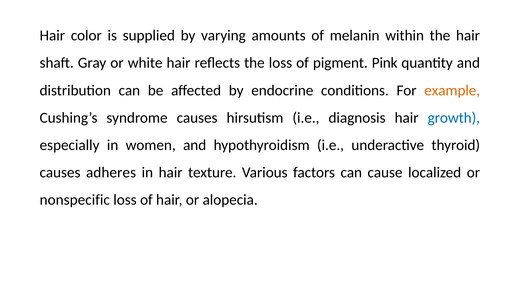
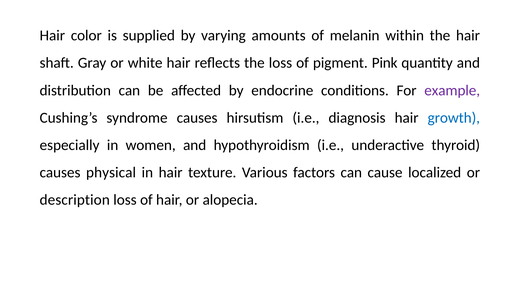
example colour: orange -> purple (452, 90)
adheres: adheres -> physical (111, 172)
nonspecific: nonspecific -> description (75, 199)
